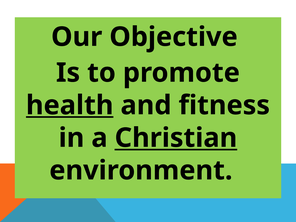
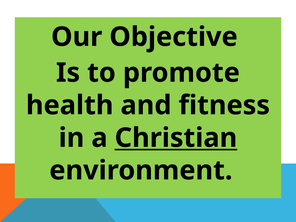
health underline: present -> none (70, 105)
